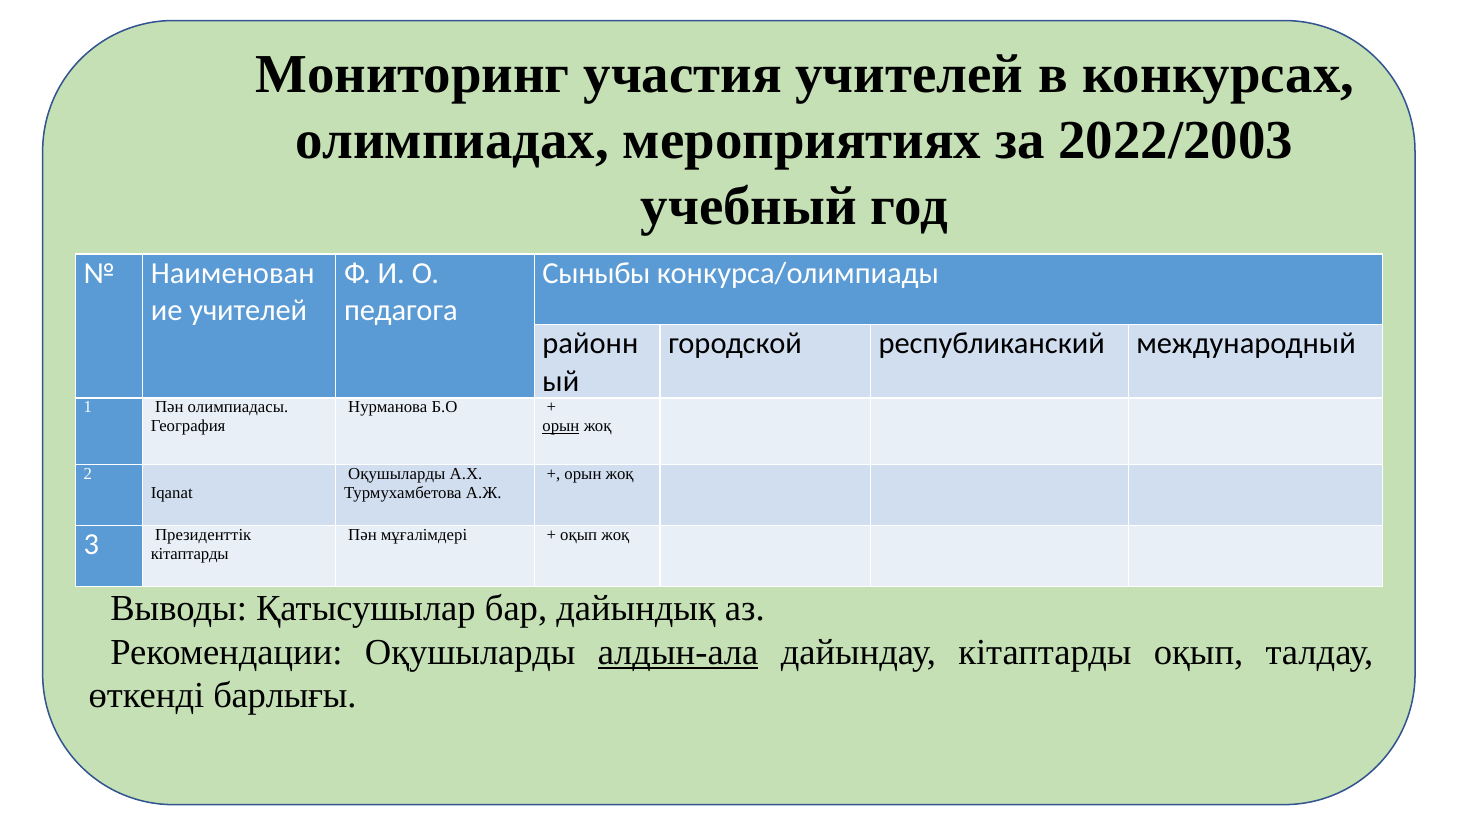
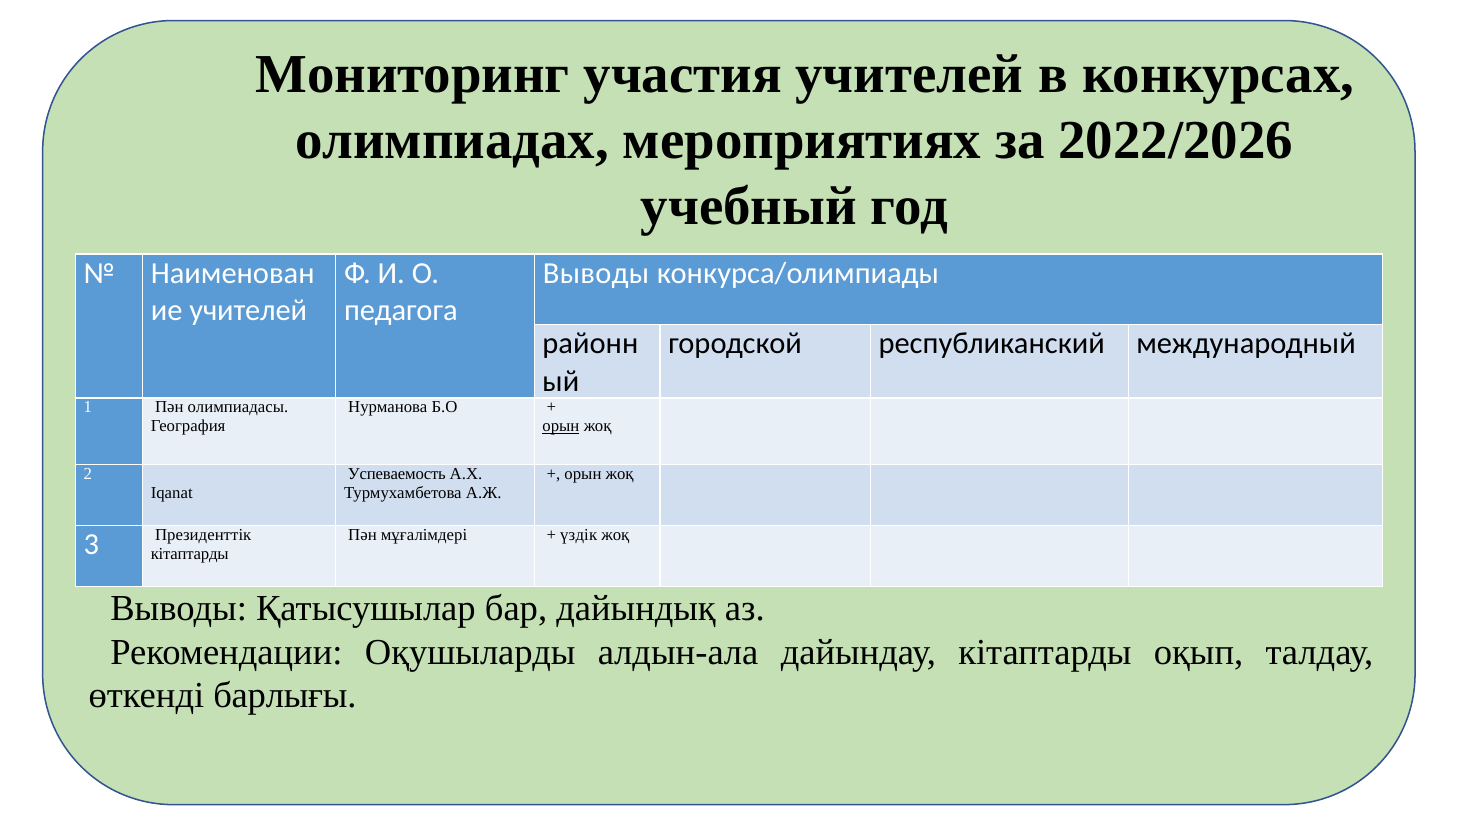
2022/2003: 2022/2003 -> 2022/2026 (1176, 140)
Сыныбы: Сыныбы -> Выводы (596, 273)
Оқушыларды: Оқушыларды -> Успеваемость (397, 474)
оқып: оқып -> үздік (579, 535)
алдын-ала underline: present -> none (678, 652)
